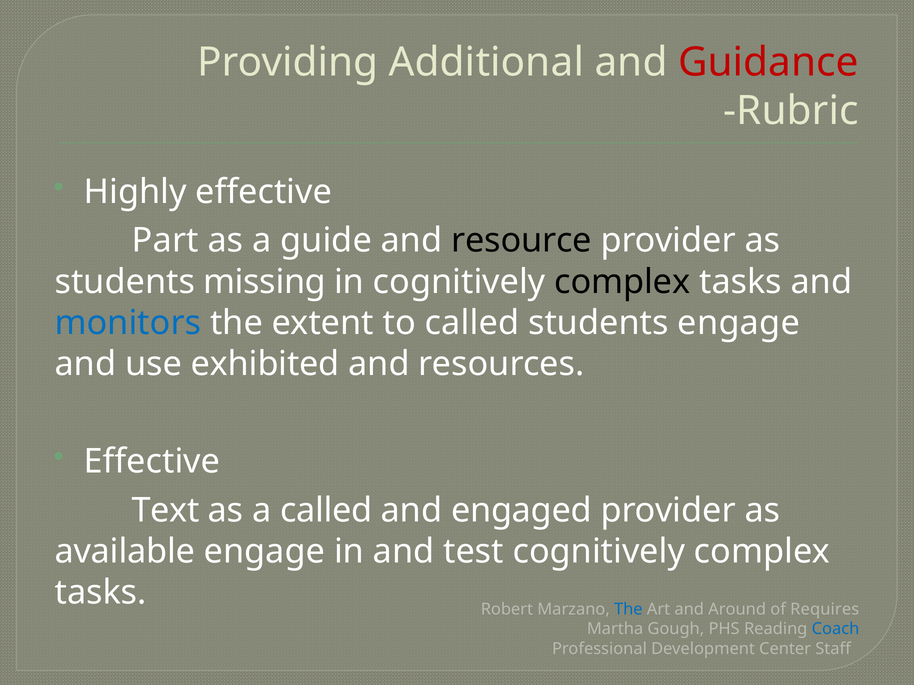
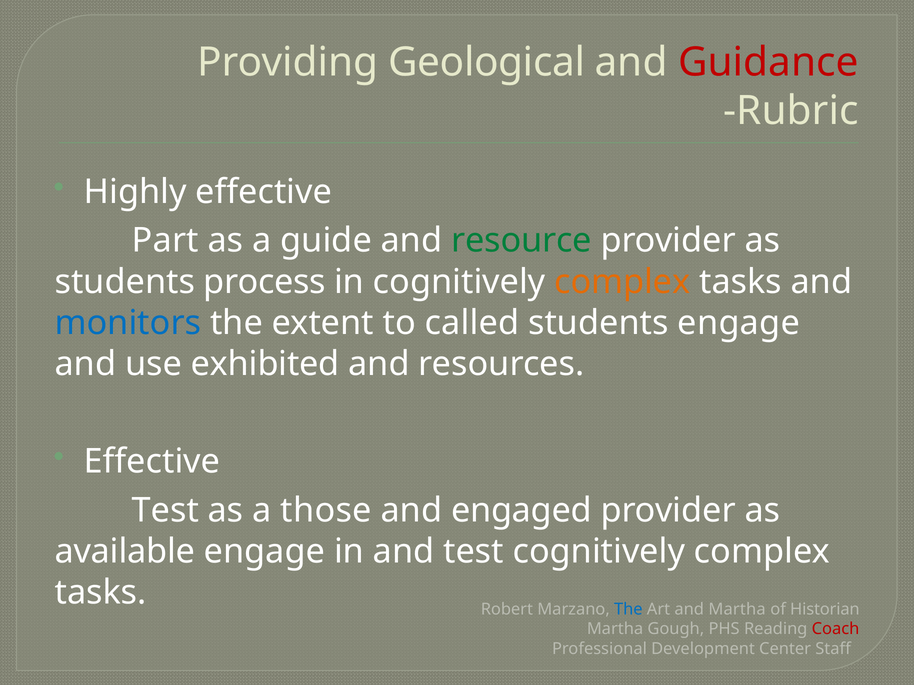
Additional: Additional -> Geological (487, 62)
resource colour: black -> green (521, 241)
missing: missing -> process (265, 282)
complex colour: black -> orange (622, 282)
Text: Text -> Test (165, 511)
a called: called -> those (326, 511)
and Around: Around -> Martha (737, 610)
Requires: Requires -> Historian (825, 610)
Coach colour: blue -> red (836, 629)
